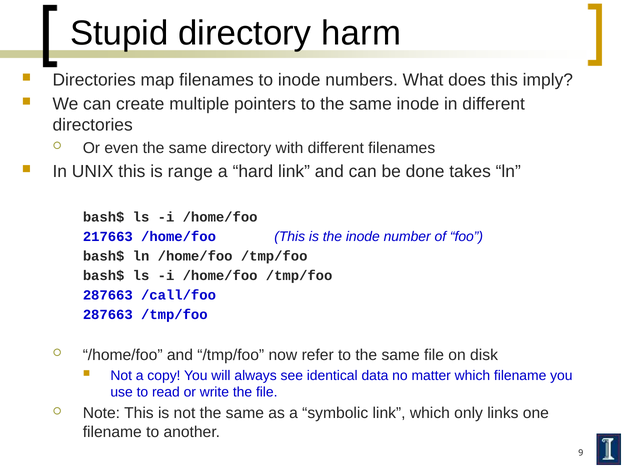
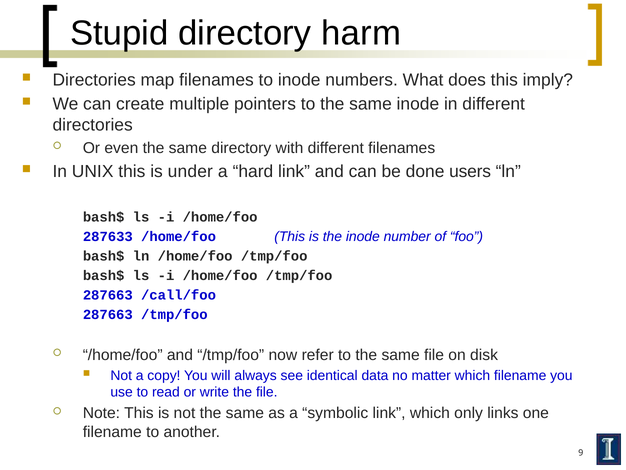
range: range -> under (190, 171)
takes: takes -> users (470, 171)
217663: 217663 -> 287633 (108, 236)
